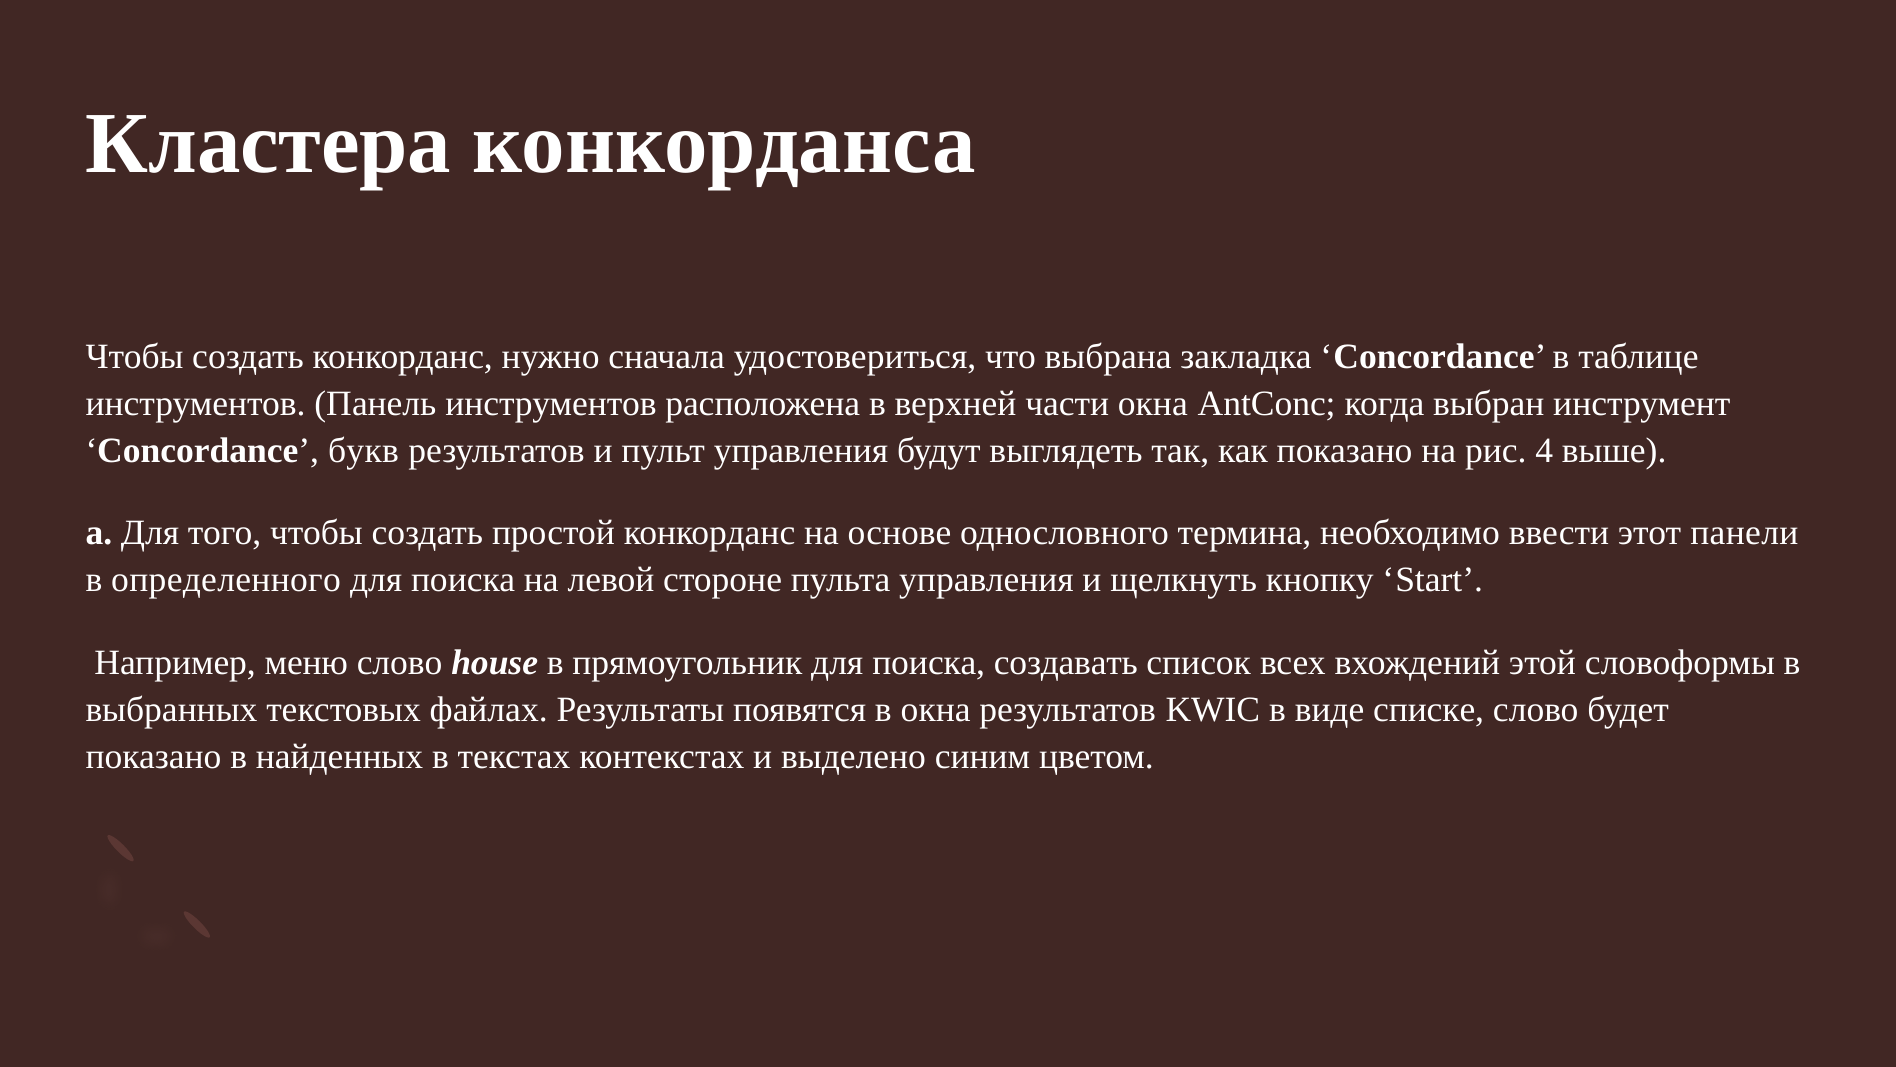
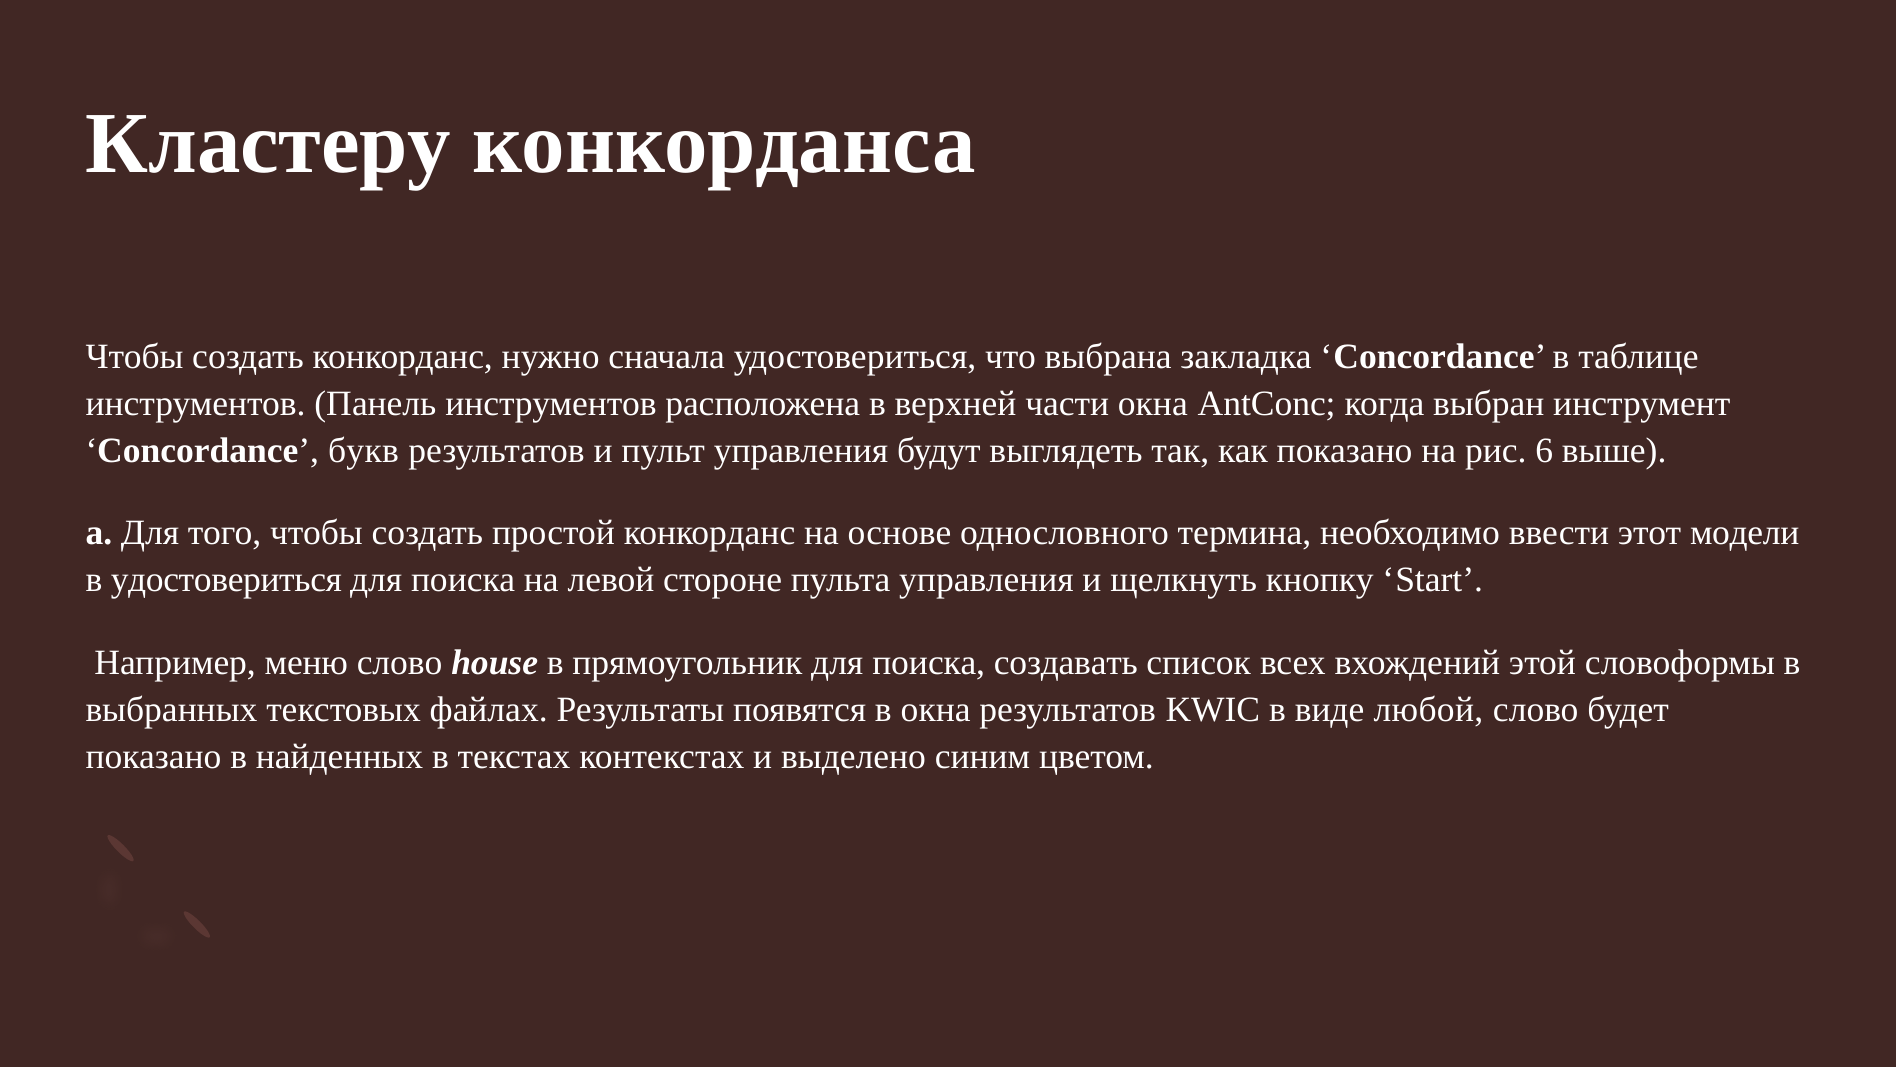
Кластера: Кластера -> Кластеру (268, 144)
4: 4 -> 6 (1544, 451)
панели: панели -> модели (1745, 533)
в определенного: определенного -> удостовериться (226, 580)
списке: списке -> любой (1428, 709)
